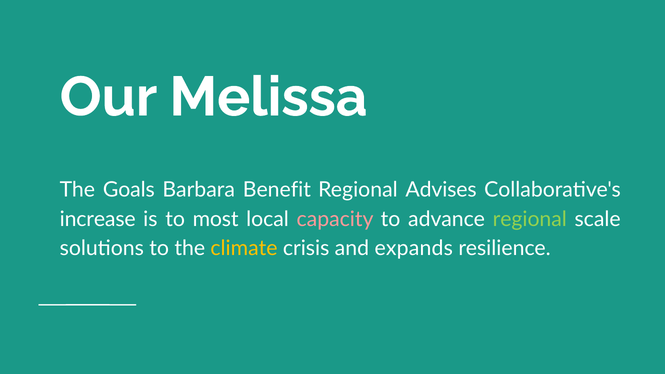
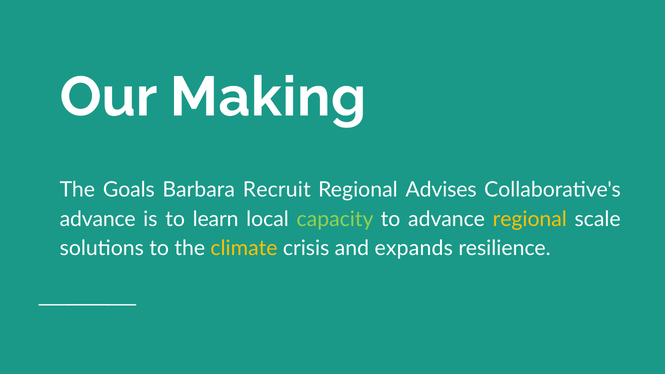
Melissa: Melissa -> Making (268, 97)
Benefit: Benefit -> Recruit (277, 190)
increase: increase -> advance (98, 219)
most: most -> learn (216, 219)
capacity colour: pink -> light green (335, 219)
regional colour: light green -> yellow (530, 219)
